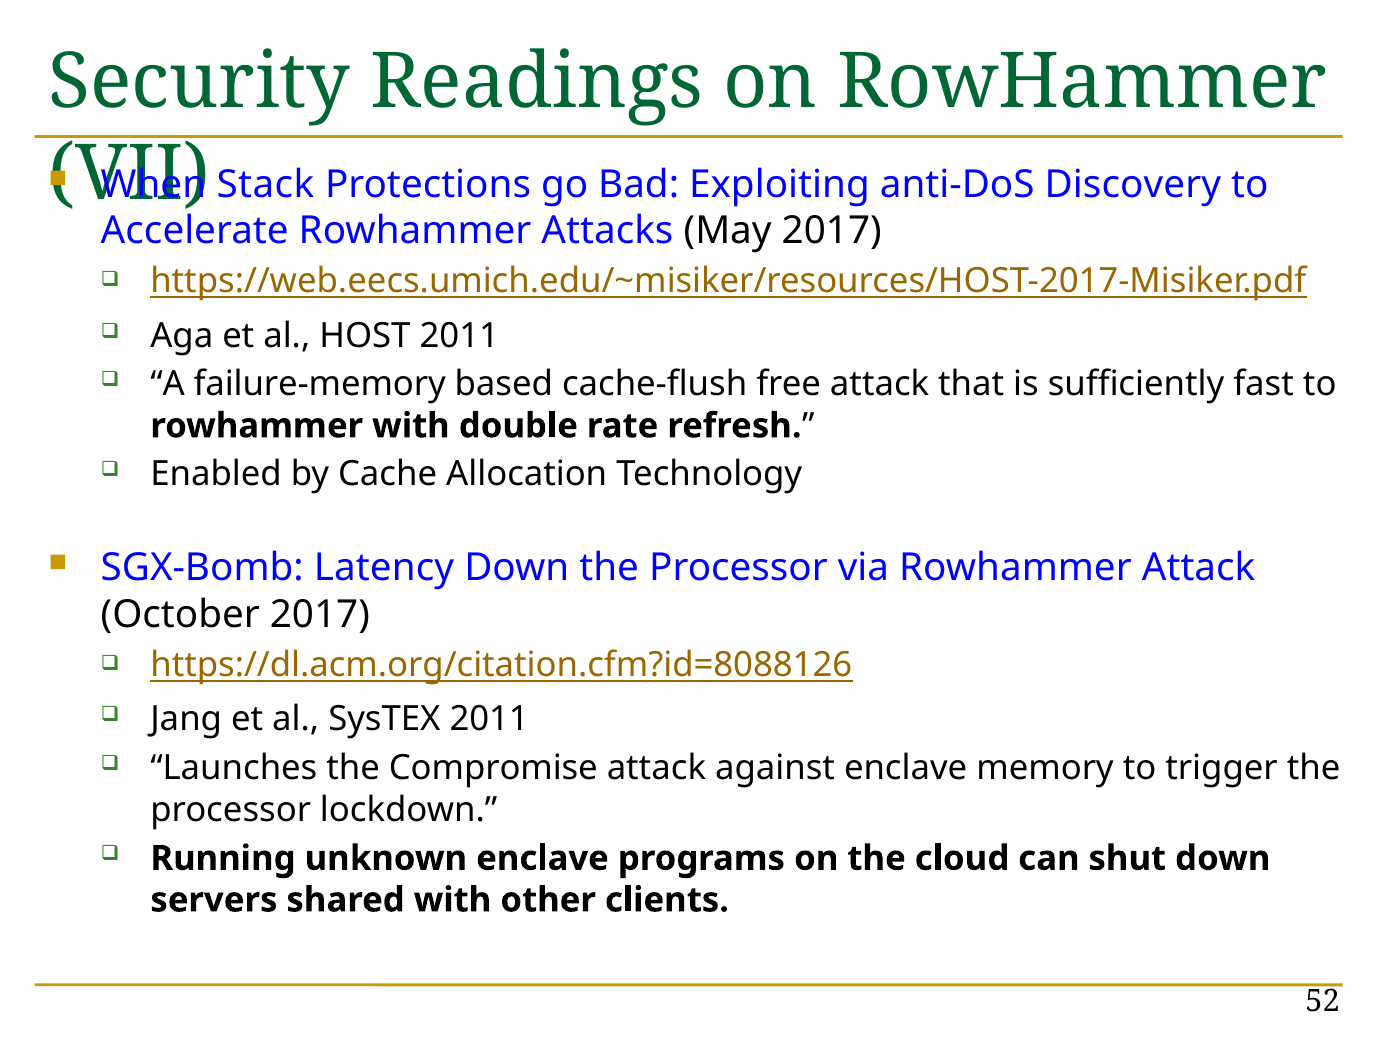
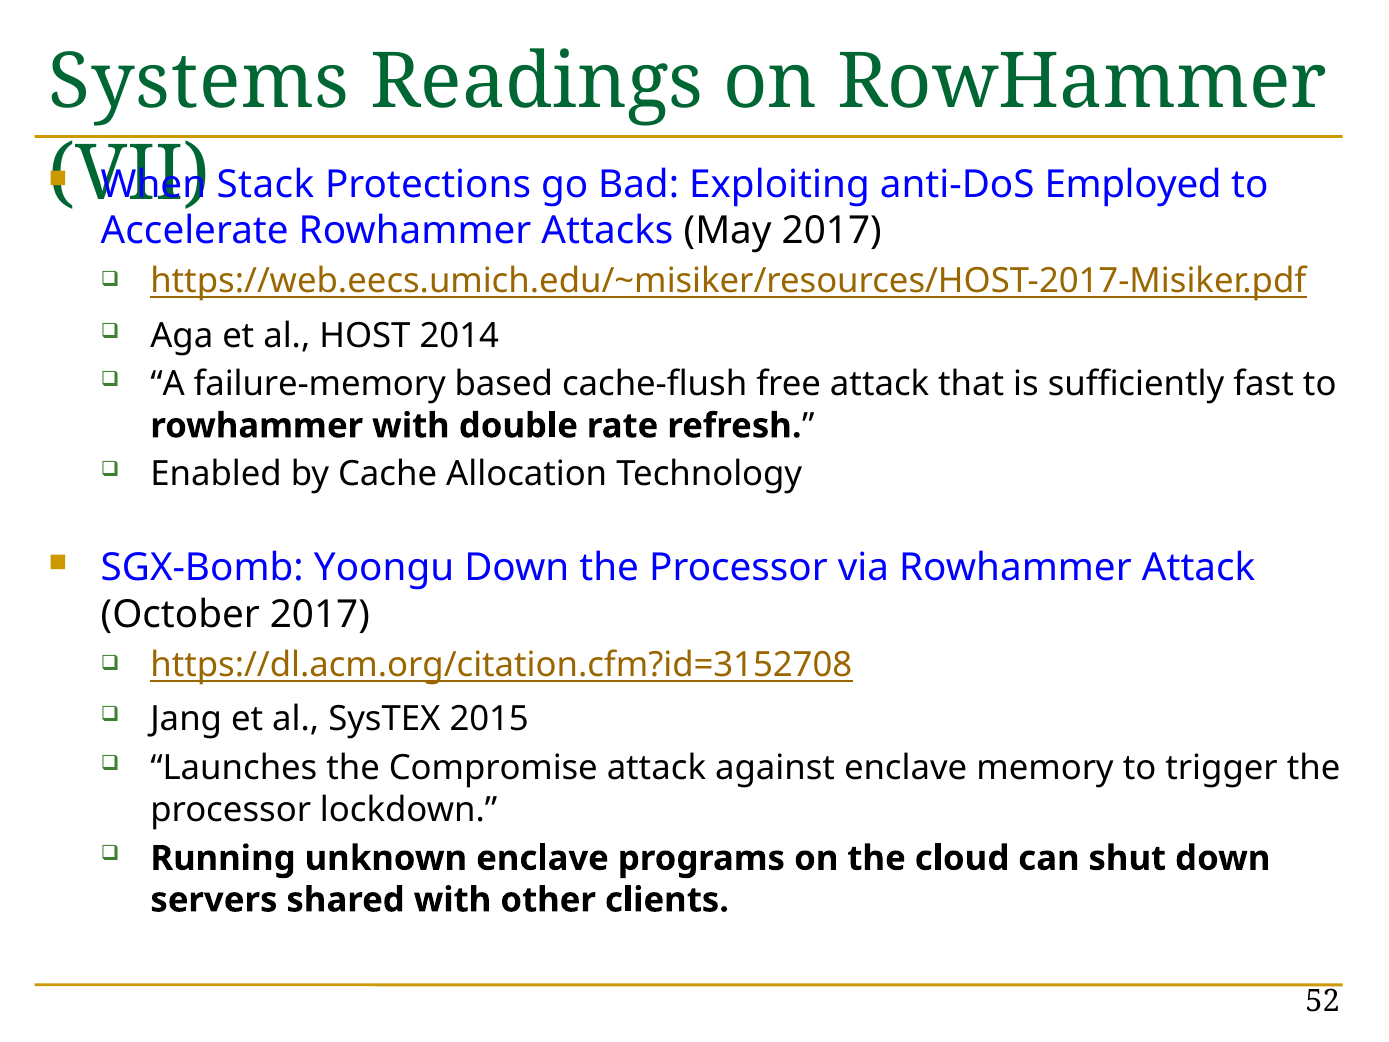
Security: Security -> Systems (199, 82)
Discovery: Discovery -> Employed (1133, 184)
HOST 2011: 2011 -> 2014 (459, 336)
Latency: Latency -> Yoongu (384, 568)
https://dl.acm.org/citation.cfm?id=8088126: https://dl.acm.org/citation.cfm?id=8088126 -> https://dl.acm.org/citation.cfm?id=3152708 (501, 665)
SysTEX 2011: 2011 -> 2015 (489, 719)
